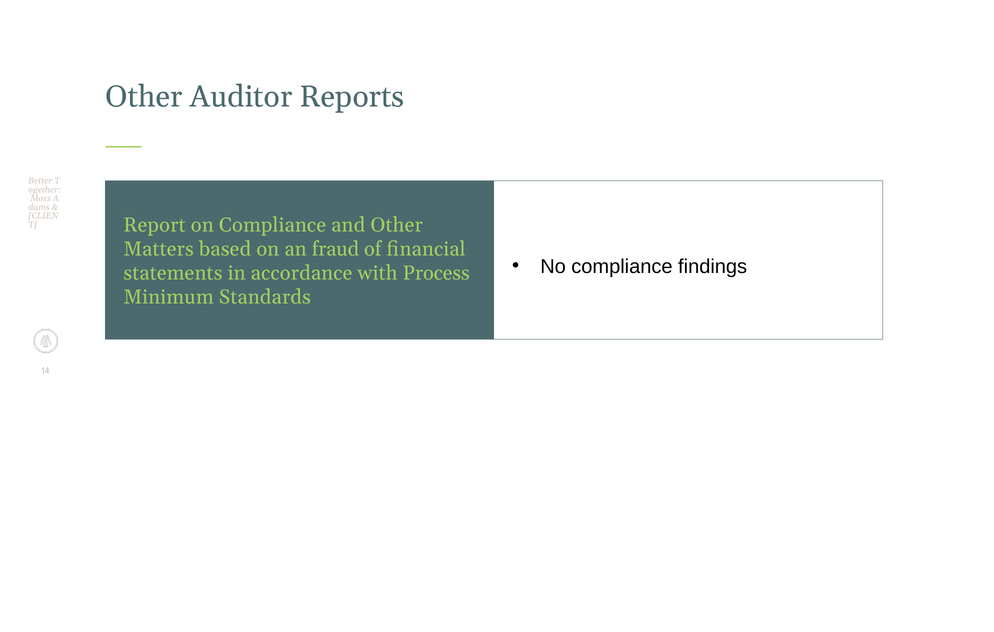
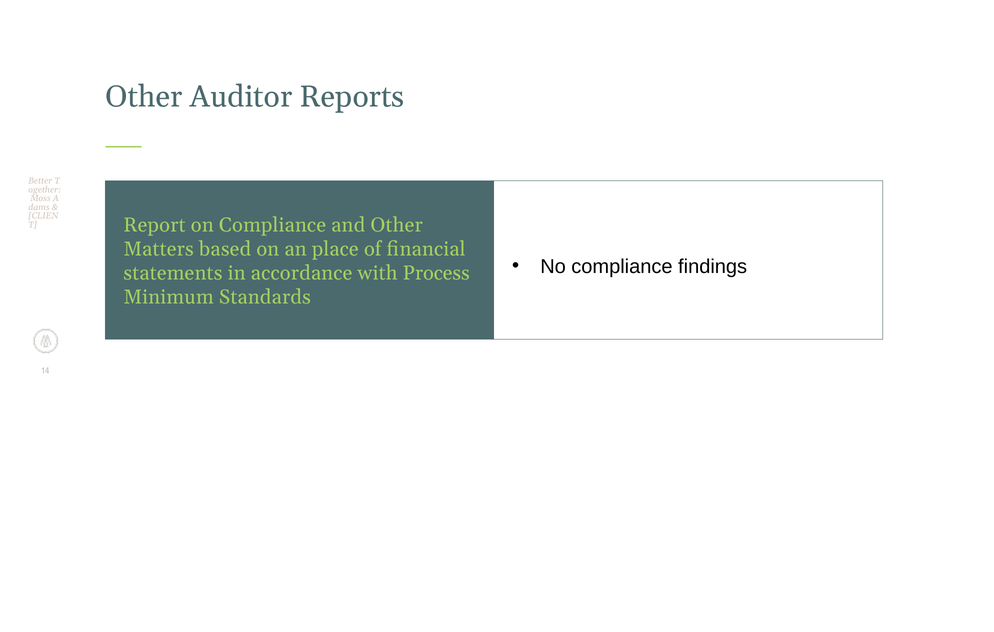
fraud: fraud -> place (335, 249)
